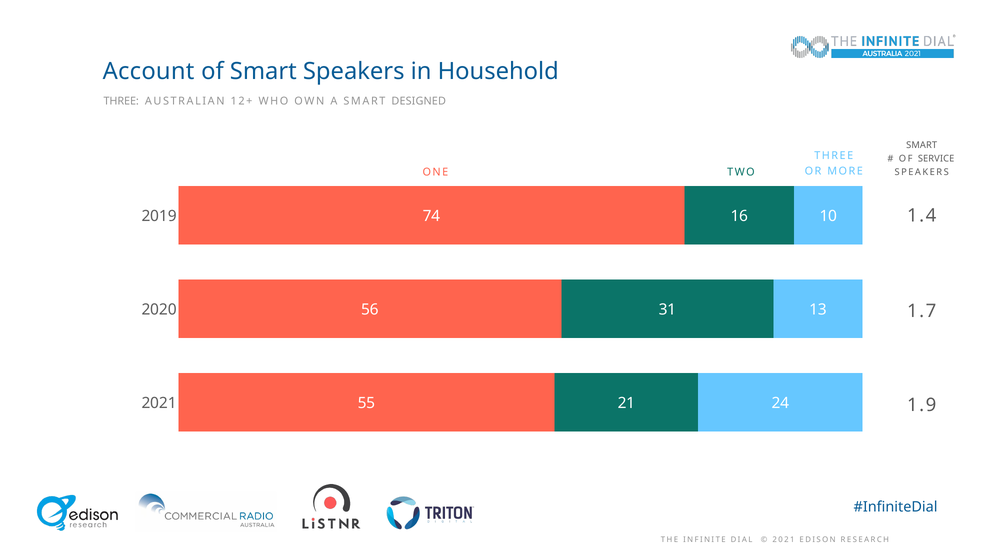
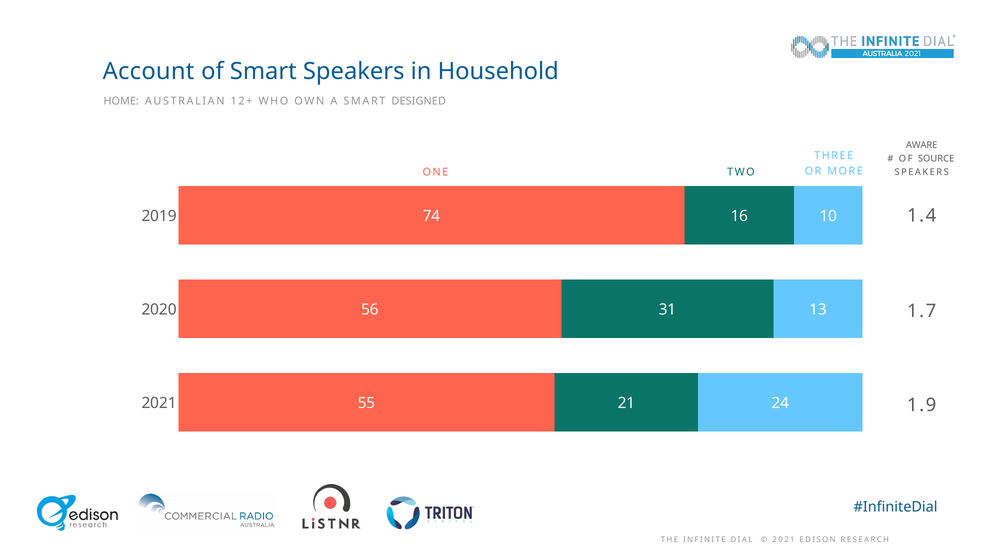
THREE: THREE -> HOME (121, 101)
SMART: SMART -> AWARE (922, 145)
SERVICE: SERVICE -> SOURCE (936, 159)
